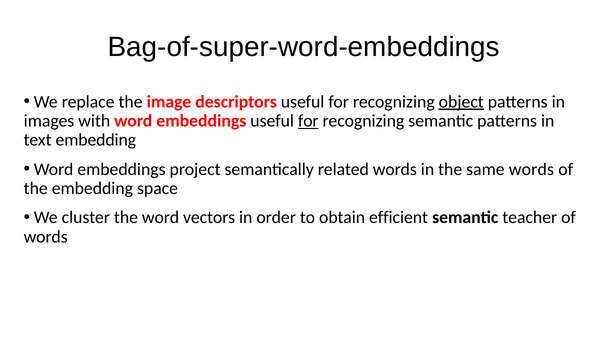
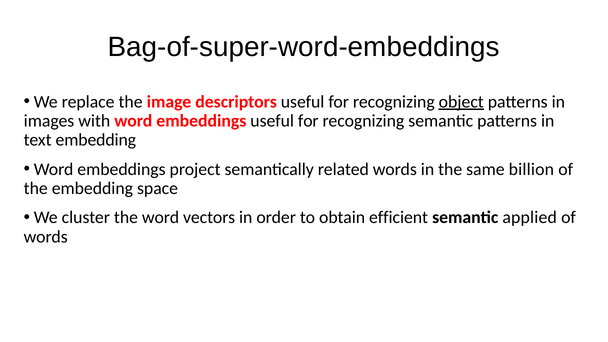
for underline: present -> none (308, 121)
same words: words -> billion (531, 169)
teacher: teacher -> applied (530, 218)
